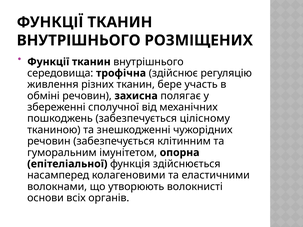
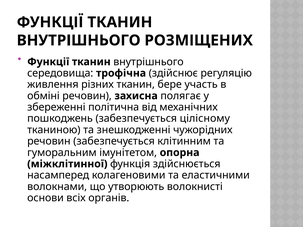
сполучної: сполучної -> політична (114, 107)
епітеліальної: епітеліальної -> міжклітинної (67, 164)
